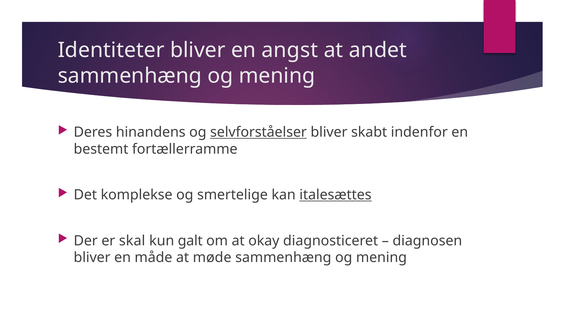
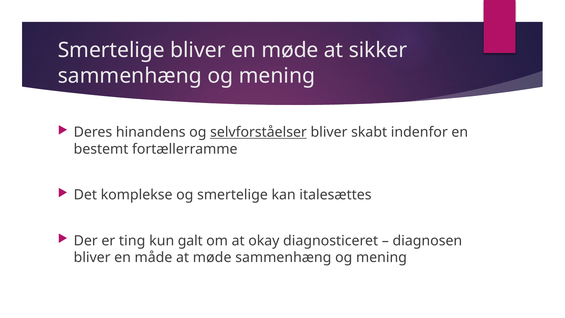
Identiteter: Identiteter -> Smertelige (111, 50)
en angst: angst -> møde (290, 50)
andet: andet -> sikker (378, 50)
italesættes underline: present -> none (335, 195)
skal: skal -> ting (132, 241)
